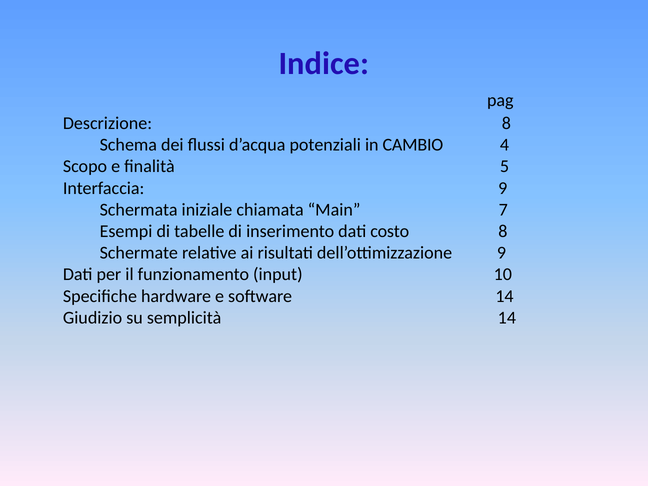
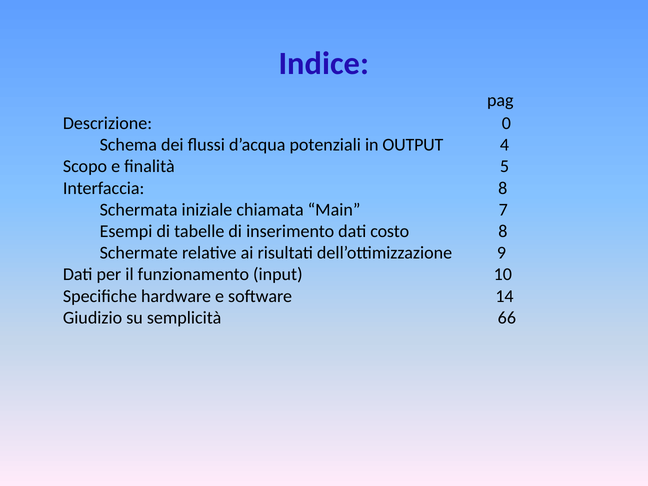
Descrizione 8: 8 -> 0 (506, 123)
CAMBIO: CAMBIO -> OUTPUT (413, 145)
Interfaccia 9: 9 -> 8 (503, 188)
semplicità 14: 14 -> 66 (507, 318)
